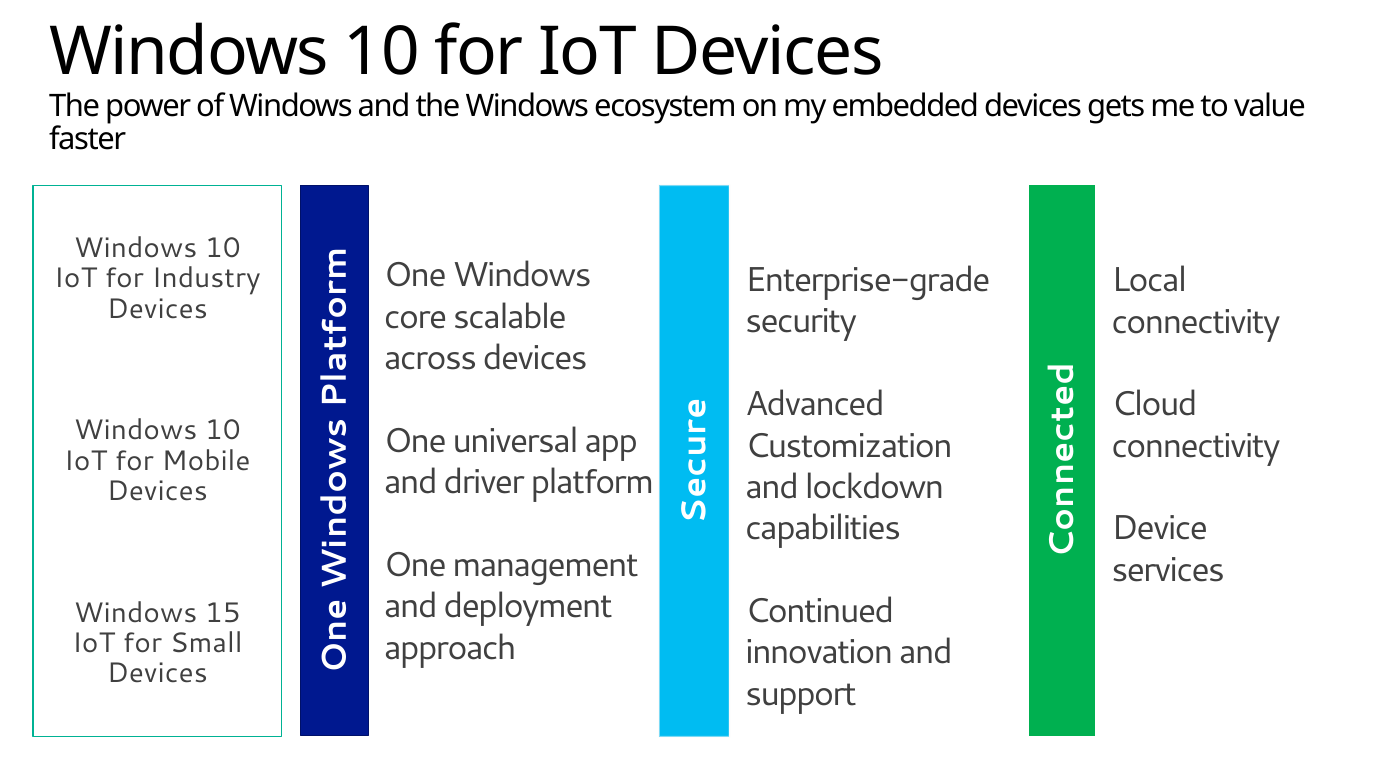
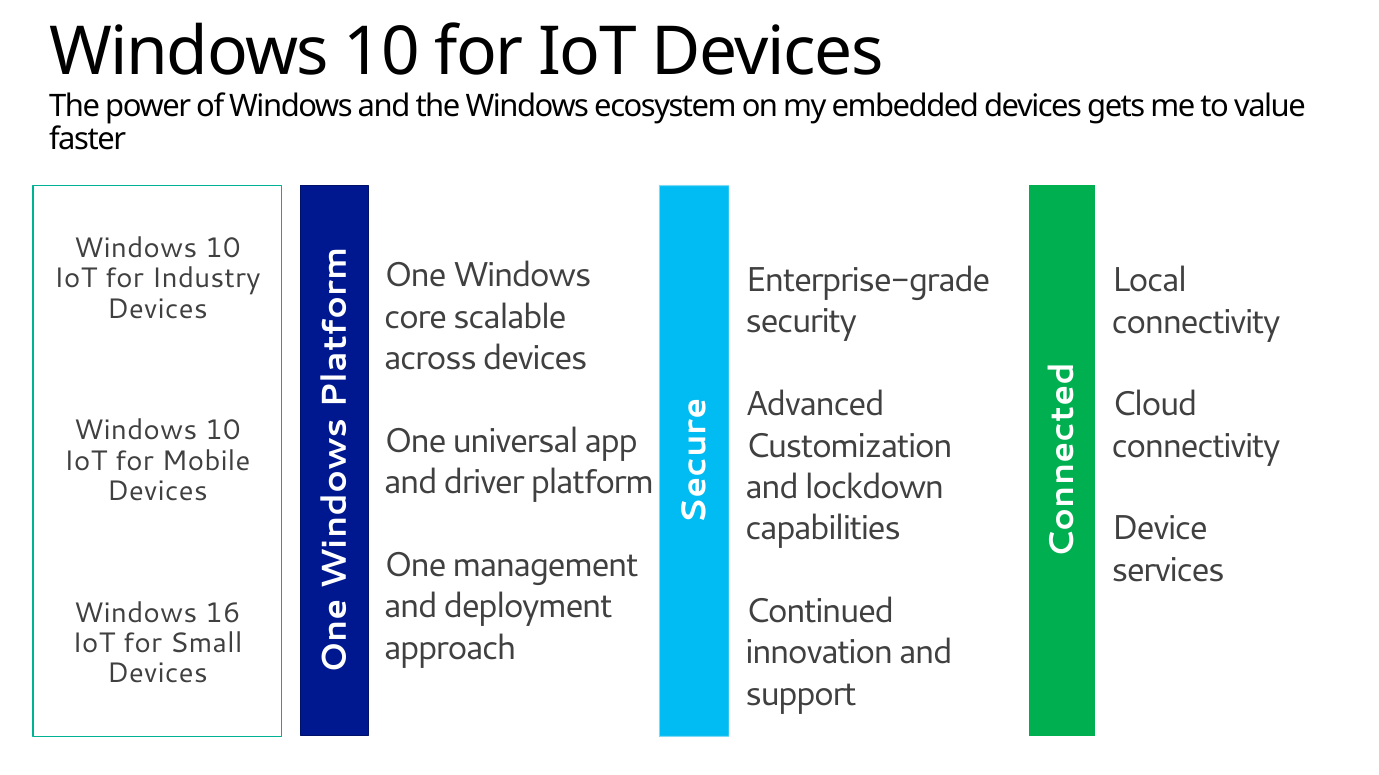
15: 15 -> 16 (223, 613)
